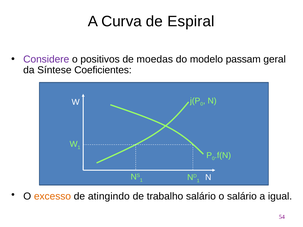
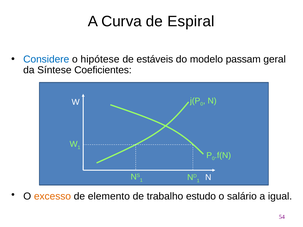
Considere colour: purple -> blue (46, 59)
positivos: positivos -> hipótese (100, 59)
moedas: moedas -> estáveis (155, 59)
atingindo: atingindo -> elemento (109, 197)
trabalho salário: salário -> estudo (201, 197)
